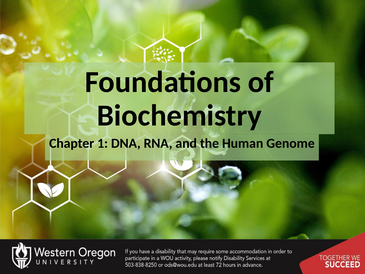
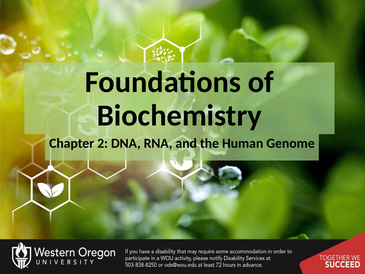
1: 1 -> 2 (103, 143)
